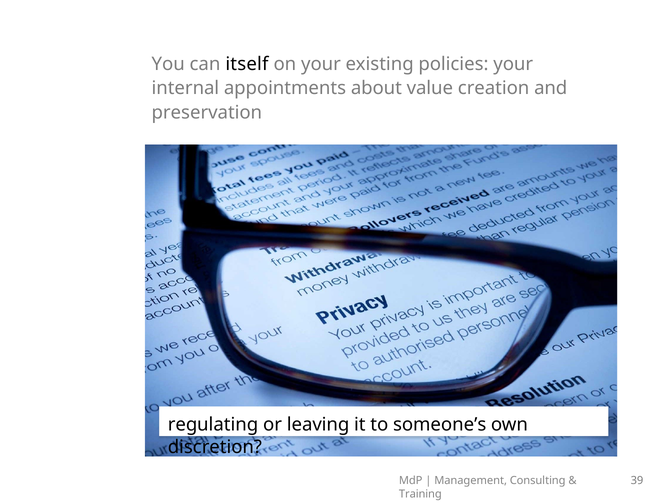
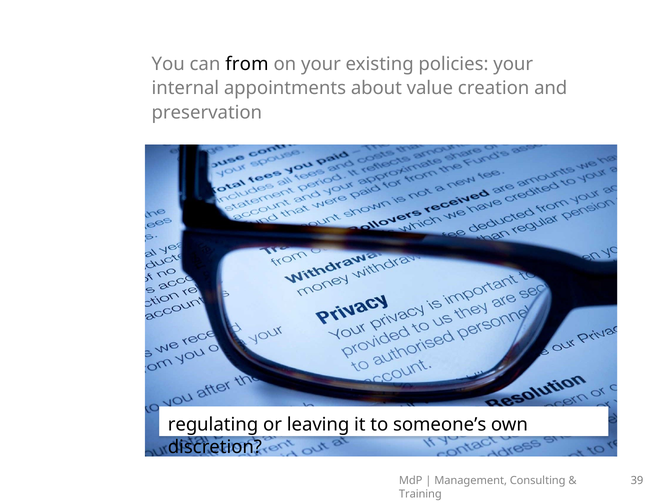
itself: itself -> from (247, 64)
